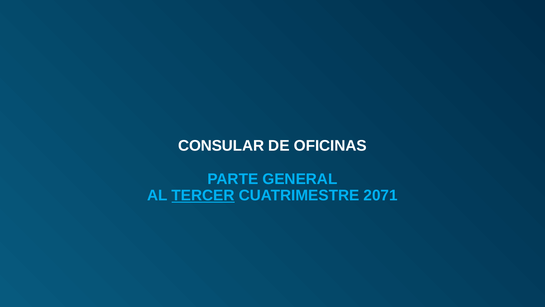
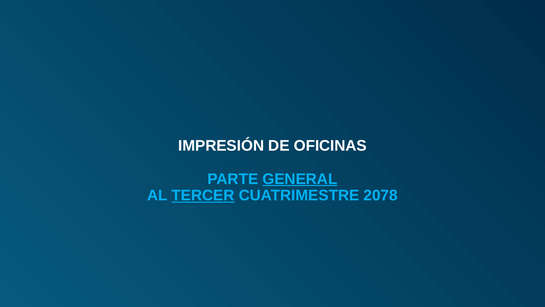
CONSULAR: CONSULAR -> IMPRESIÓN (221, 146)
GENERAL underline: none -> present (300, 179)
2071: 2071 -> 2078 (381, 195)
